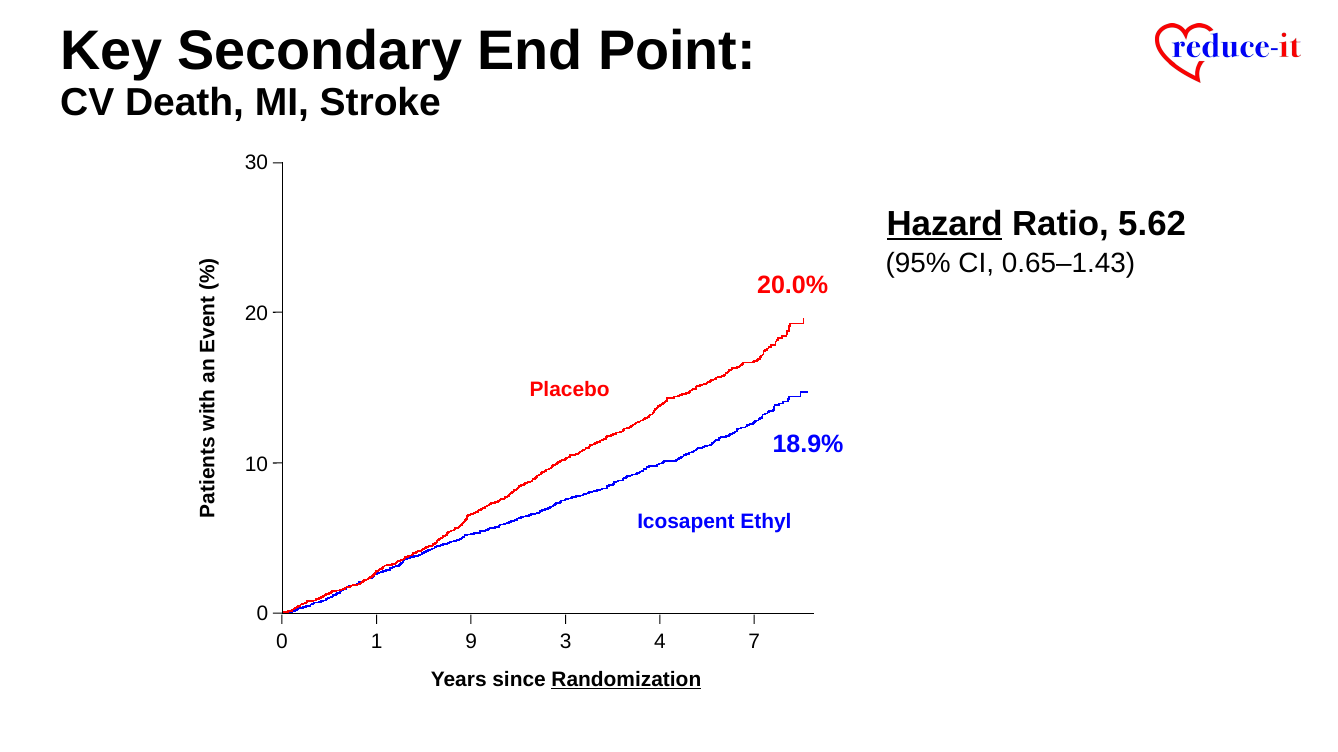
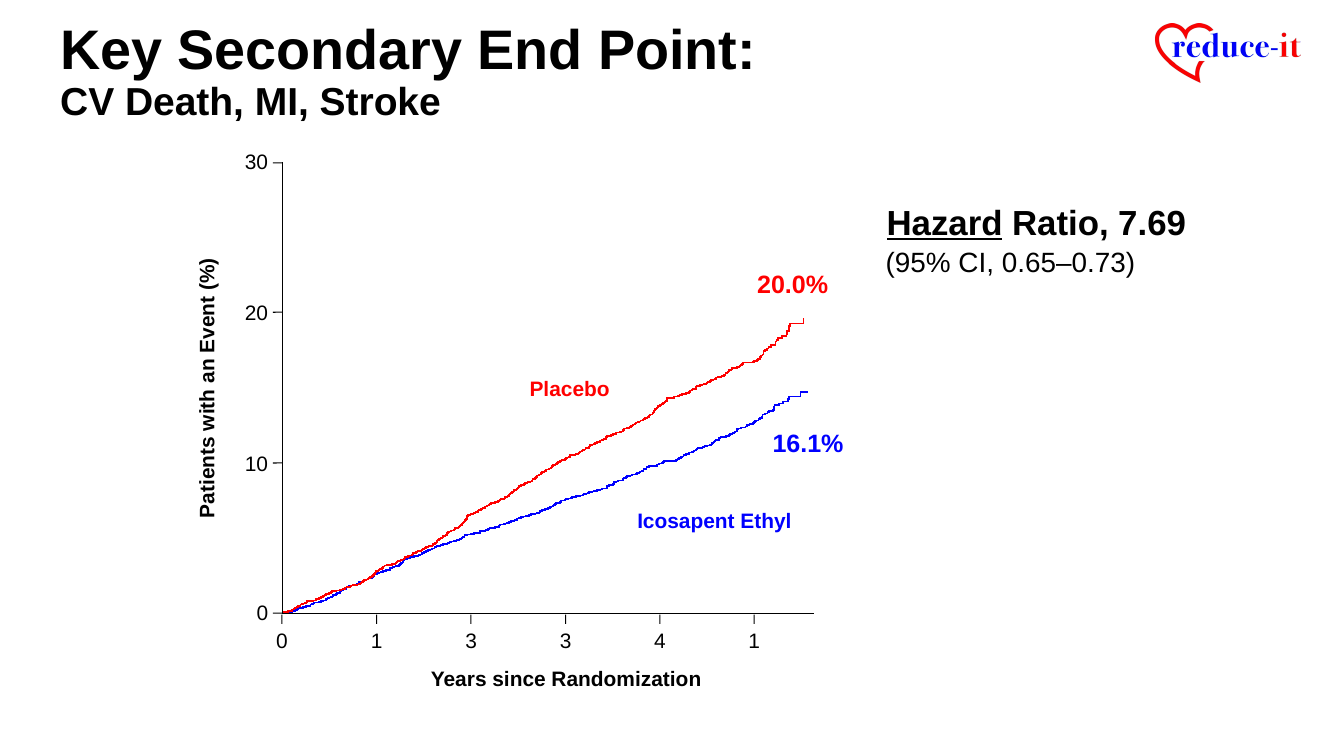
5.62: 5.62 -> 7.69 (1152, 224)
0.65–1.43: 0.65–1.43 -> 0.65–0.73 (1069, 263)
18.9%: 18.9% -> 16.1% (808, 445)
1 9: 9 -> 3 (471, 642)
4 7: 7 -> 1 (754, 642)
Randomization underline: present -> none (626, 680)
